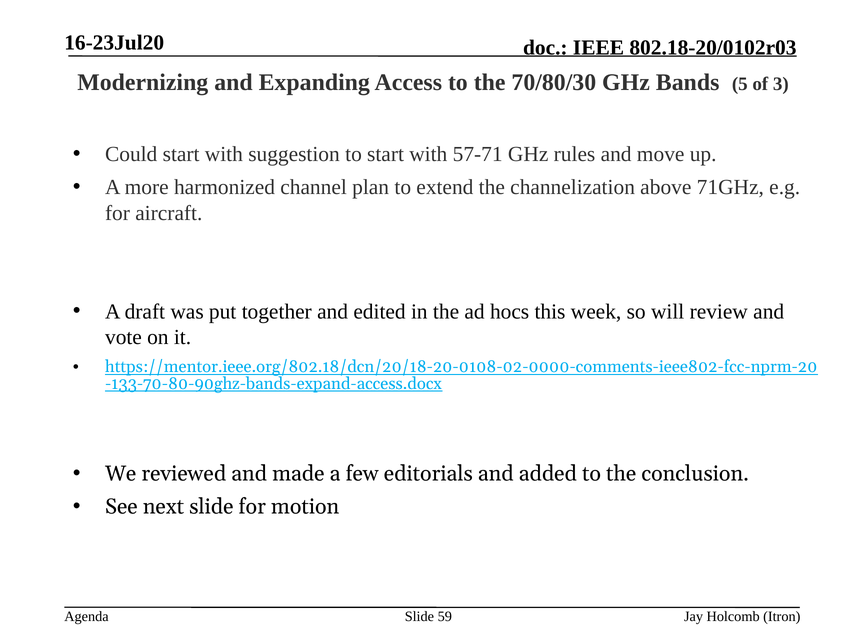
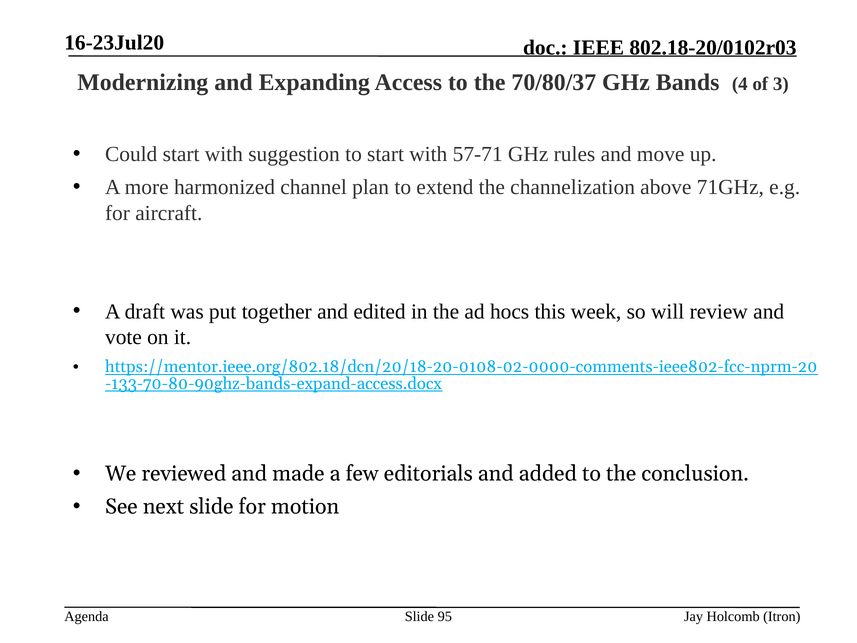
70/80/30: 70/80/30 -> 70/80/37 (554, 83)
5: 5 -> 4 (740, 84)
59: 59 -> 95 (445, 616)
